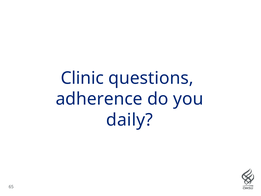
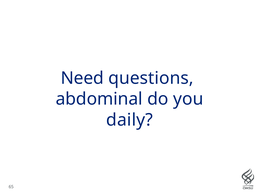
Clinic: Clinic -> Need (82, 78)
adherence: adherence -> abdominal (99, 99)
